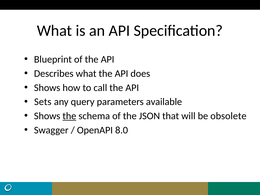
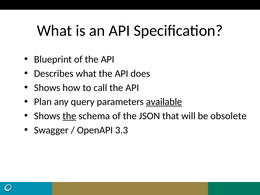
Sets: Sets -> Plan (43, 102)
available underline: none -> present (164, 102)
8.0: 8.0 -> 3.3 (122, 130)
